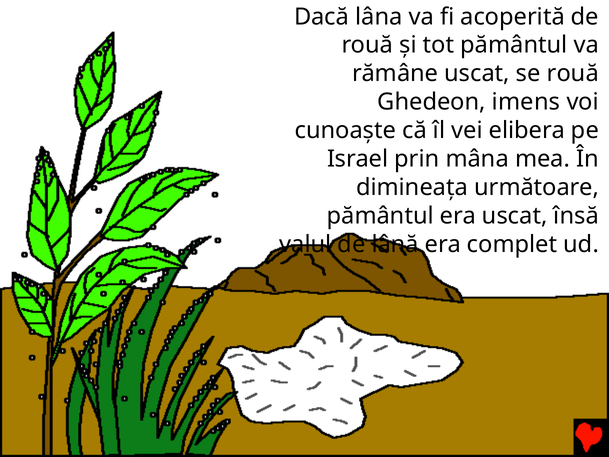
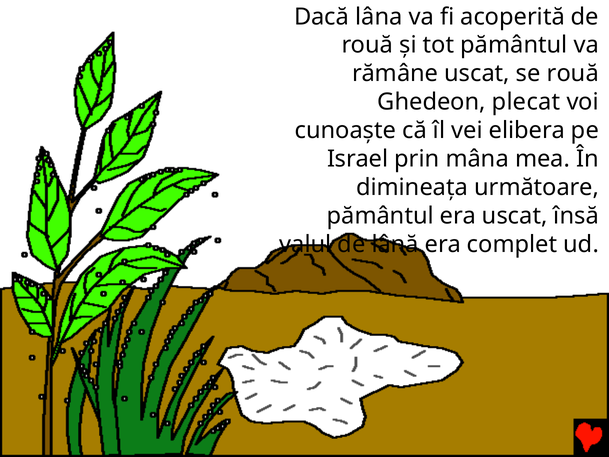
imens: imens -> plecat (526, 102)
